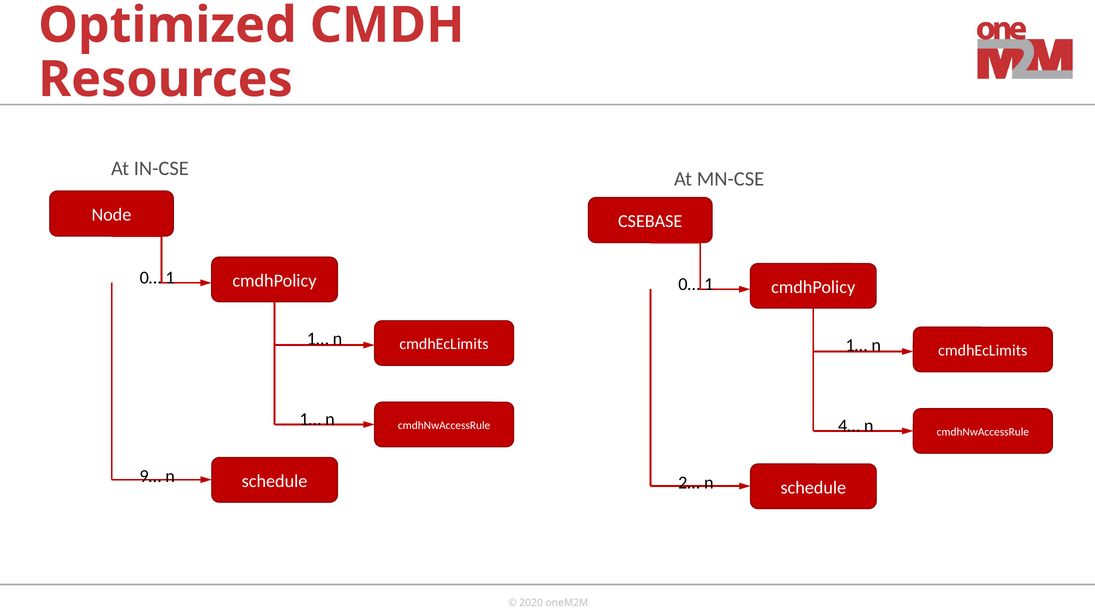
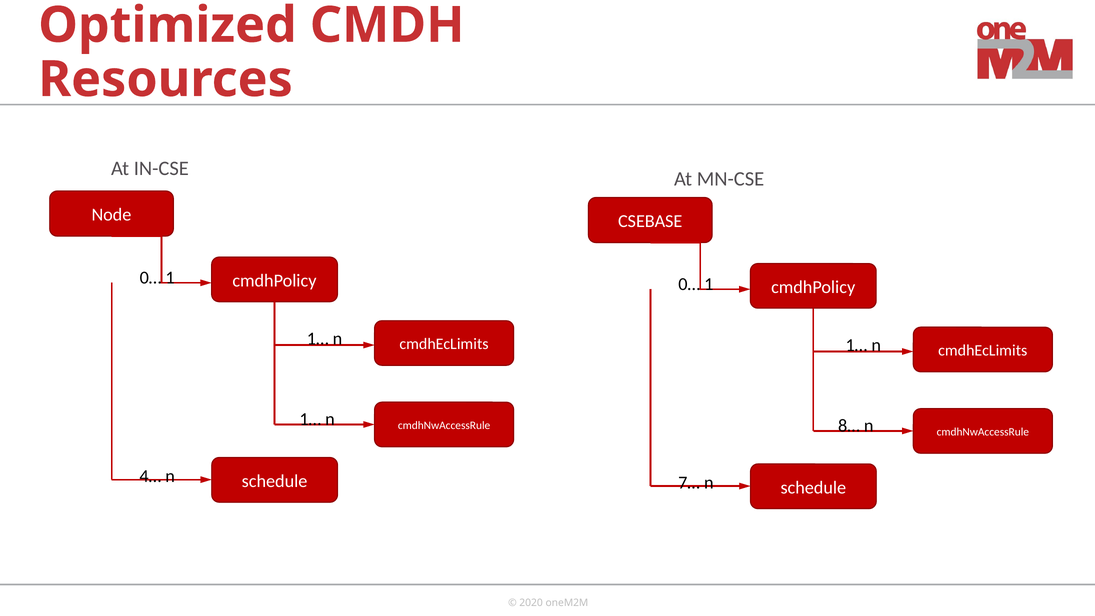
4…: 4… -> 8… (849, 426)
9…: 9… -> 4… (150, 476)
2…: 2… -> 7… (689, 483)
